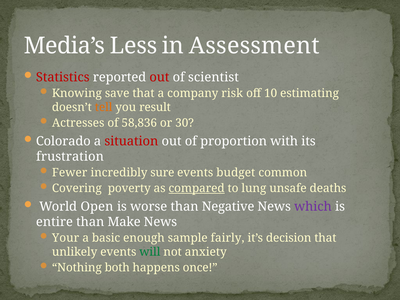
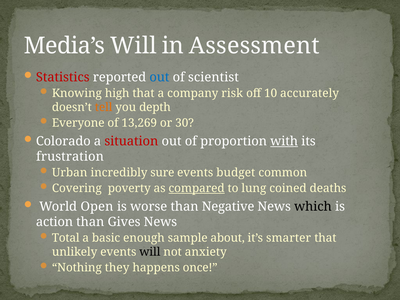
Media’s Less: Less -> Will (133, 46)
out colour: red -> blue (159, 77)
save: save -> high (117, 93)
estimating: estimating -> accurately (310, 93)
result: result -> depth (155, 107)
Actresses: Actresses -> Everyone (78, 123)
58,836: 58,836 -> 13,269 (139, 123)
with underline: none -> present (284, 141)
Fewer: Fewer -> Urban (70, 173)
unsafe: unsafe -> coined (288, 188)
which colour: purple -> black (313, 207)
entire: entire -> action (54, 222)
Make: Make -> Gives (124, 222)
Your: Your -> Total (66, 238)
fairly: fairly -> about (228, 238)
decision: decision -> smarter (289, 238)
will colour: green -> black (150, 252)
both: both -> they (117, 268)
